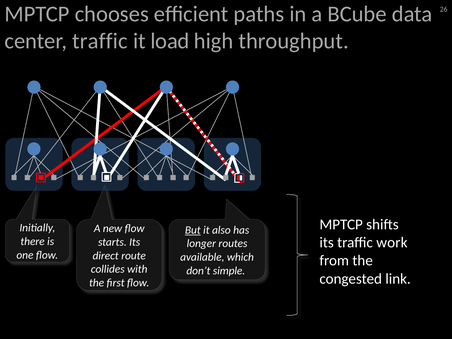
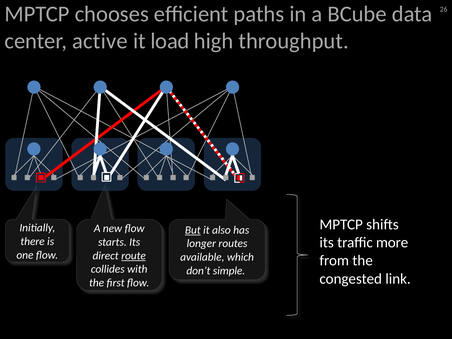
center traffic: traffic -> active (100, 41)
work: work -> more (392, 243)
route underline: none -> present (134, 256)
